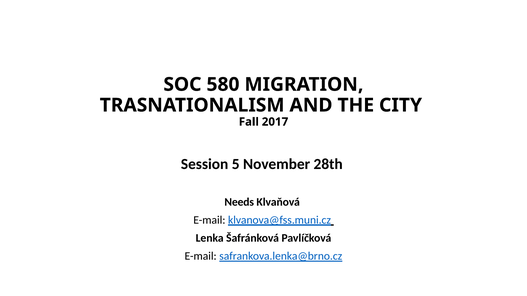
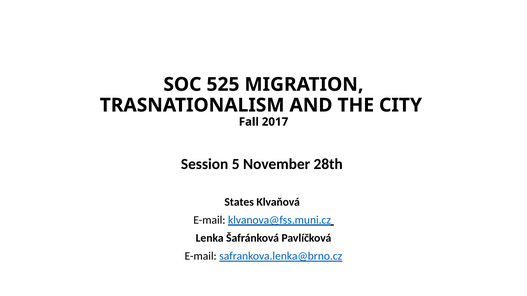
580: 580 -> 525 (223, 85)
Needs: Needs -> States (239, 202)
